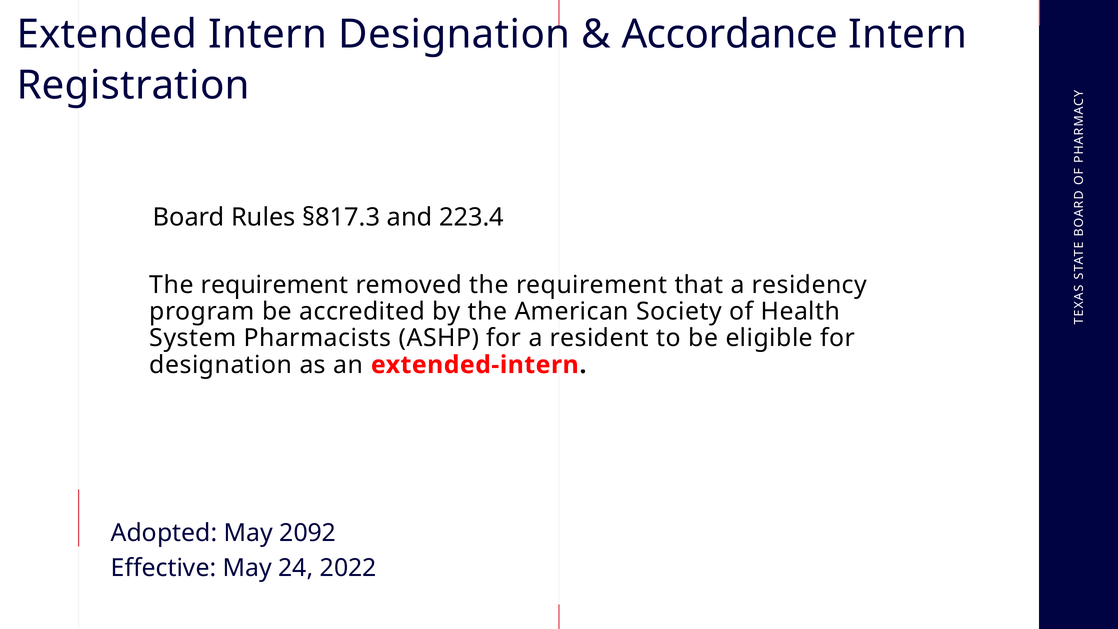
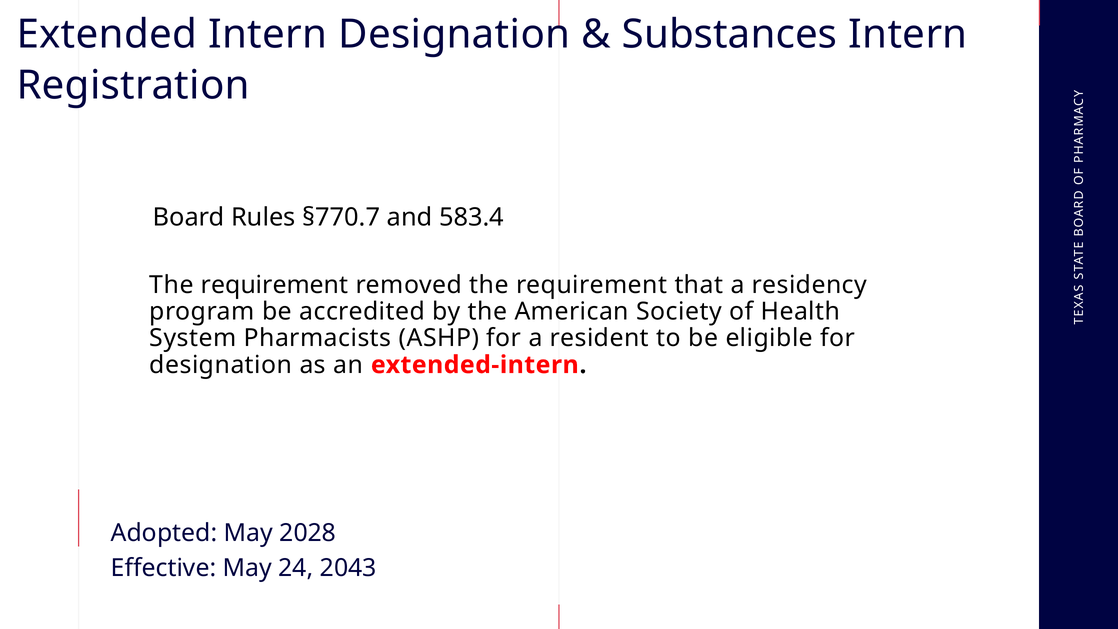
Accordance: Accordance -> Substances (730, 34)
§817.3: §817.3 -> §770.7 (341, 217)
223.4: 223.4 -> 583.4 (472, 217)
2092: 2092 -> 2028 (308, 533)
2022: 2022 -> 2043 (348, 568)
